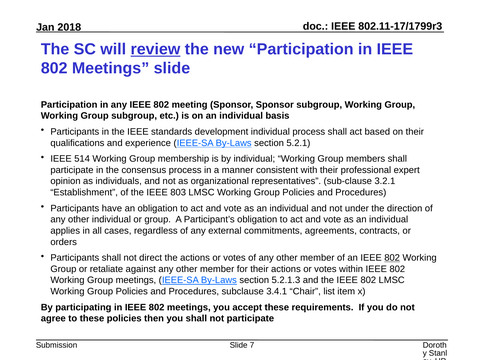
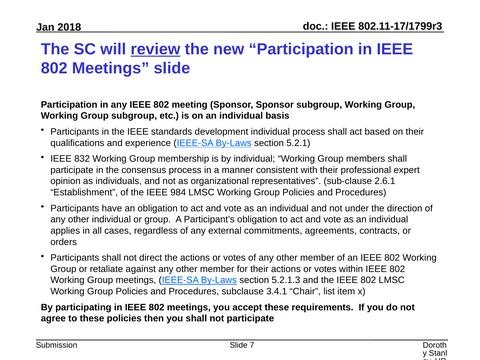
514: 514 -> 832 (82, 159)
3.2.1: 3.2.1 -> 2.6.1 (385, 181)
803: 803 -> 984 (178, 192)
802 underline: present -> none (392, 258)
